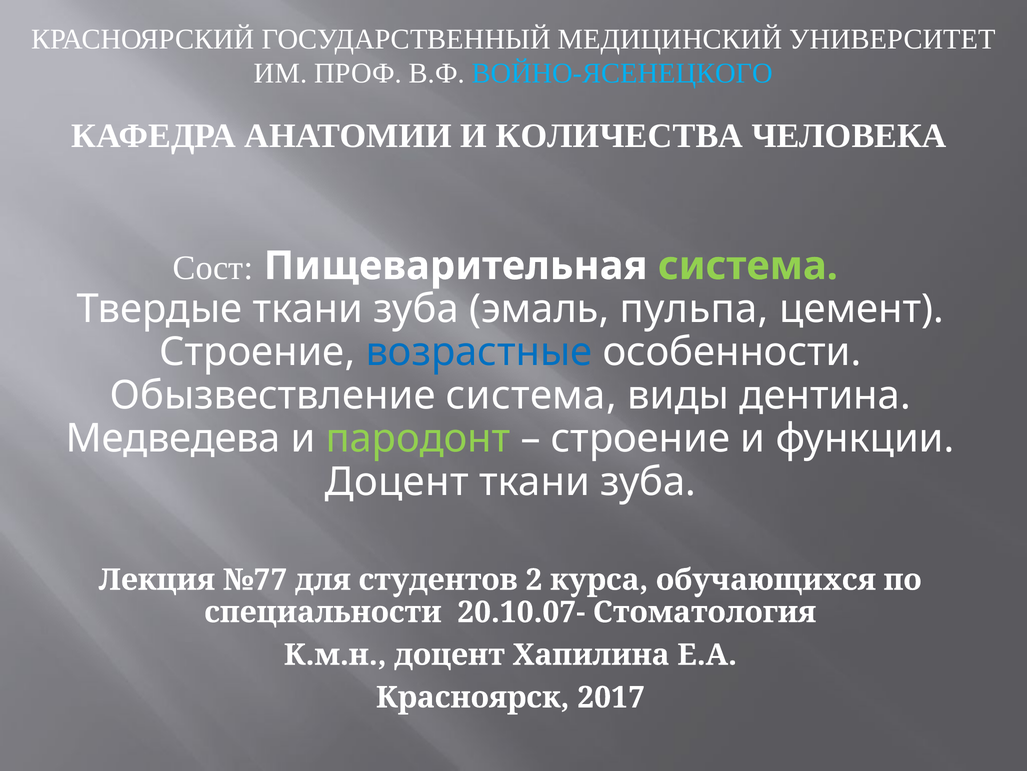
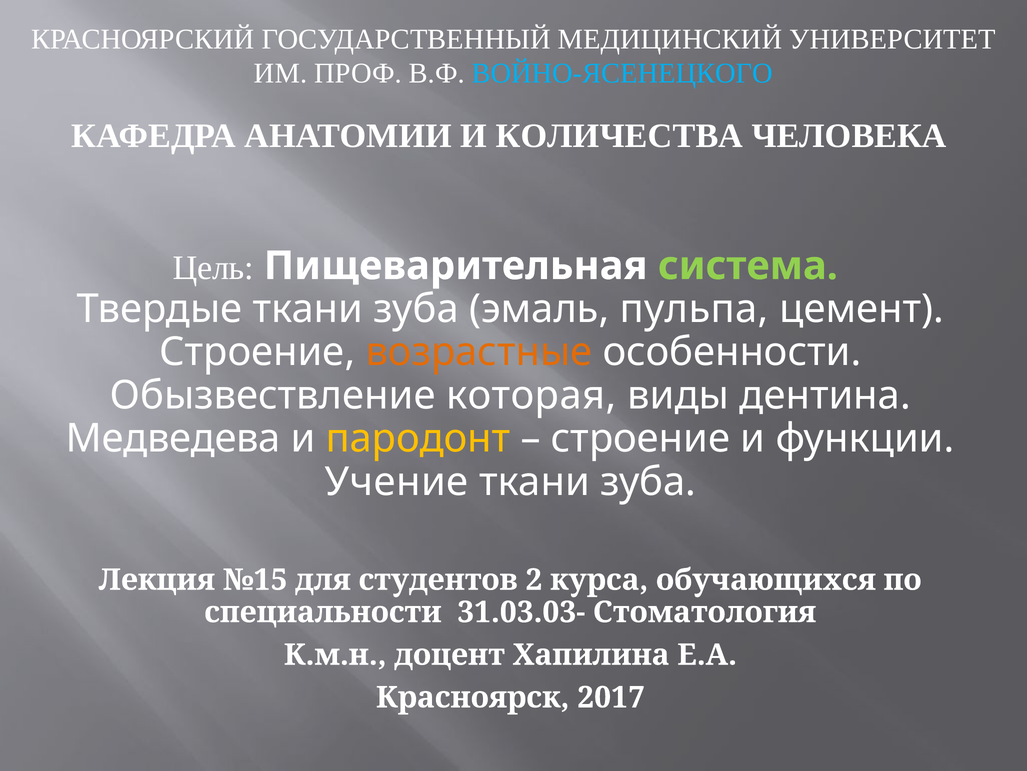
Сост: Сост -> Цель (213, 268)
возрастные colour: blue -> orange (479, 352)
Обызвествление система: система -> которая (531, 395)
пародонт colour: light green -> yellow (418, 438)
Доцент: Доцент -> Учение (397, 481)
№77: №77 -> №15 (255, 579)
20.10.07-: 20.10.07- -> 31.03.03- (521, 612)
